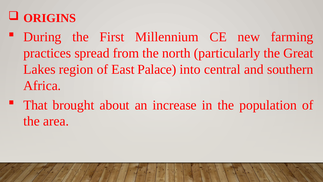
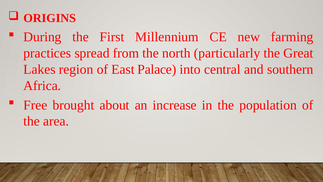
That: That -> Free (35, 105)
